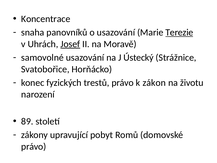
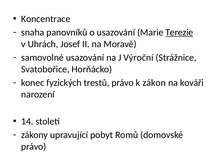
Josef underline: present -> none (70, 44)
Ústecký: Ústecký -> Výroční (138, 57)
životu: životu -> kováři (192, 83)
89: 89 -> 14 (27, 121)
